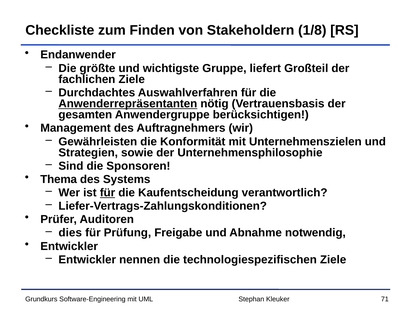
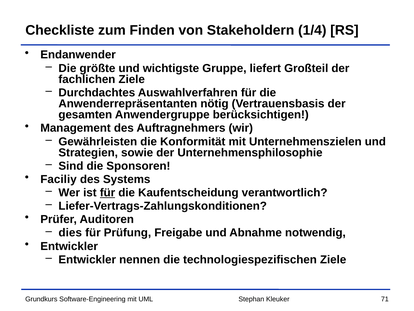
1/8: 1/8 -> 1/4 (312, 30)
Anwenderrepräsentanten underline: present -> none (128, 104)
Thema: Thema -> Faciliy (59, 179)
